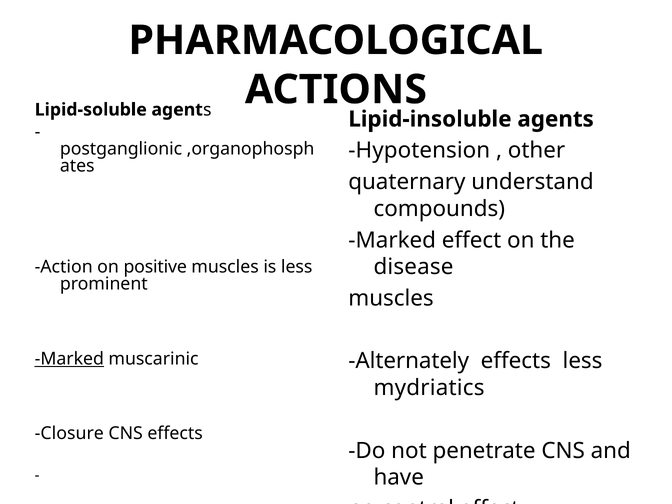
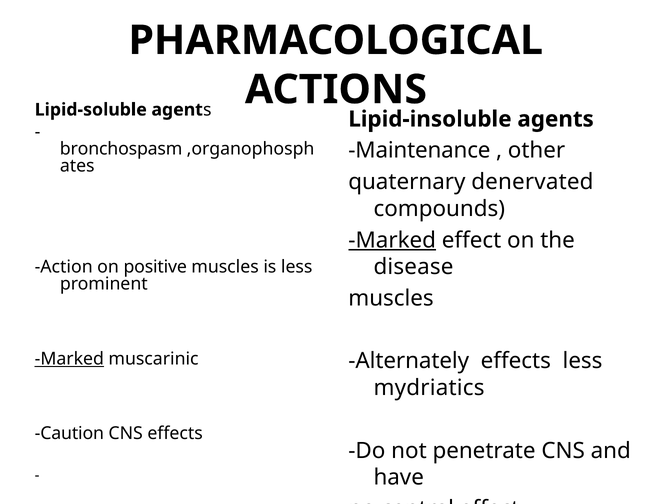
postganglionic: postganglionic -> bronchospasm (121, 149)
Hypotension: Hypotension -> Maintenance (419, 151)
understand: understand -> denervated (532, 182)
Marked underline: none -> present (392, 240)
Closure: Closure -> Caution (69, 434)
